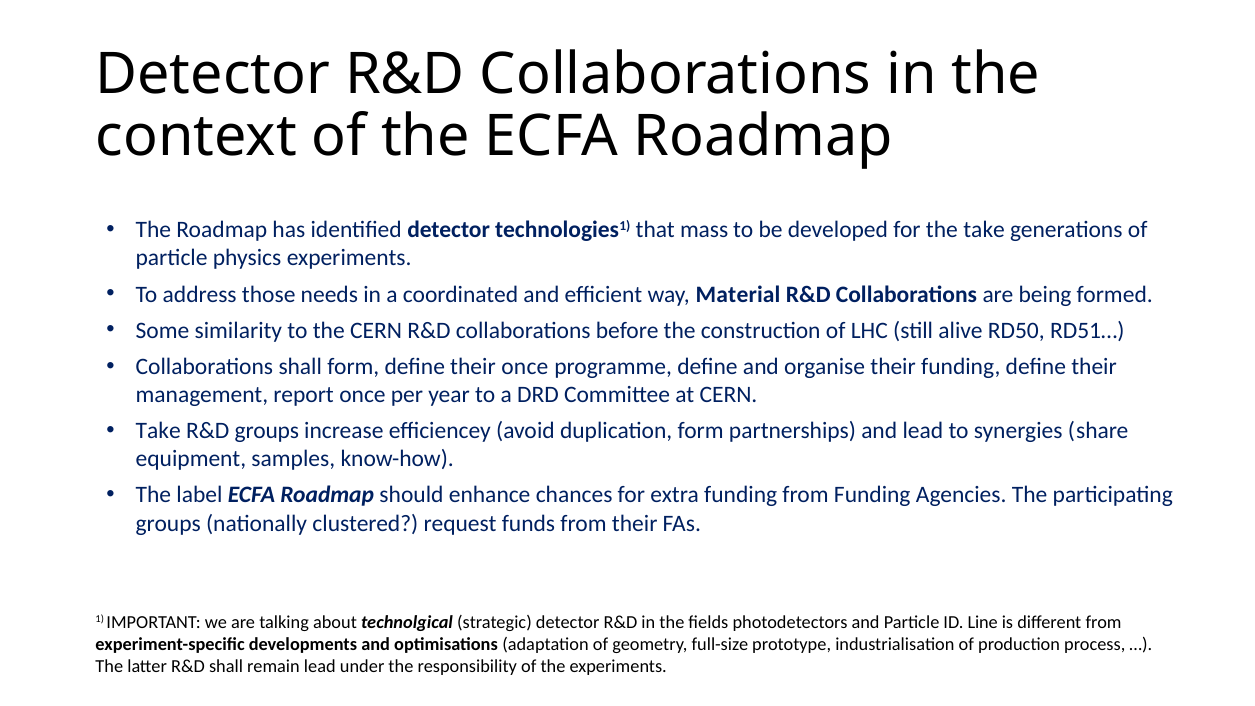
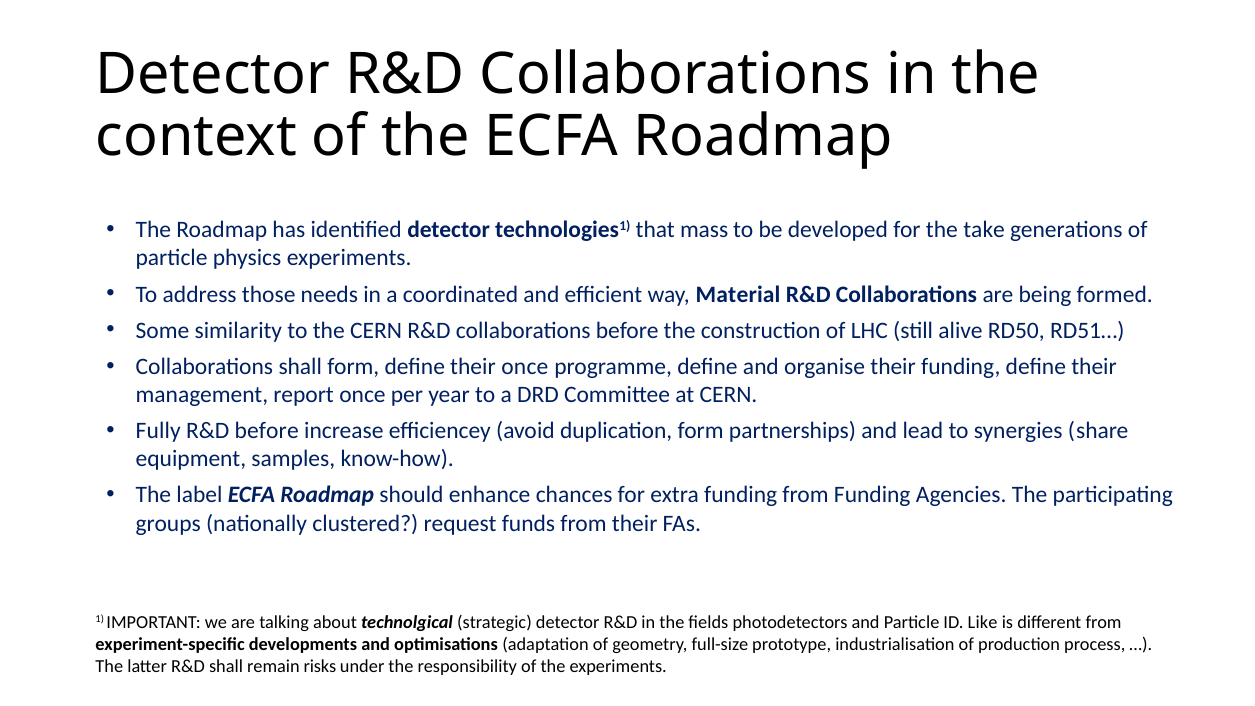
Take: Take -> Fully (158, 431)
R&D groups: groups -> before (267, 431)
Line: Line -> Like (983, 622)
remain lead: lead -> risks (320, 666)
